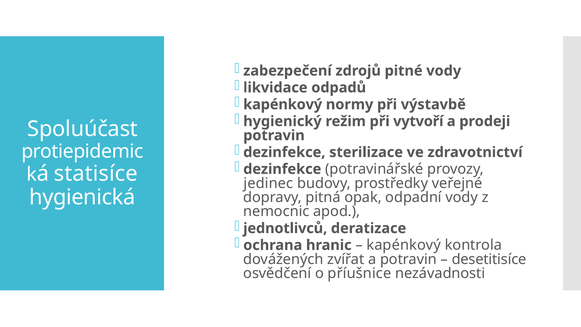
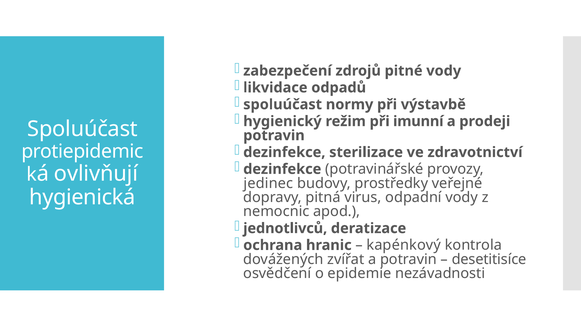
kapénkový: kapénkový -> spoluúčast (283, 104)
vytvoří: vytvoří -> imunní (418, 121)
statisíce: statisíce -> ovlivňují (96, 174)
opak: opak -> virus (363, 197)
příušnice: příušnice -> epidemie (360, 273)
